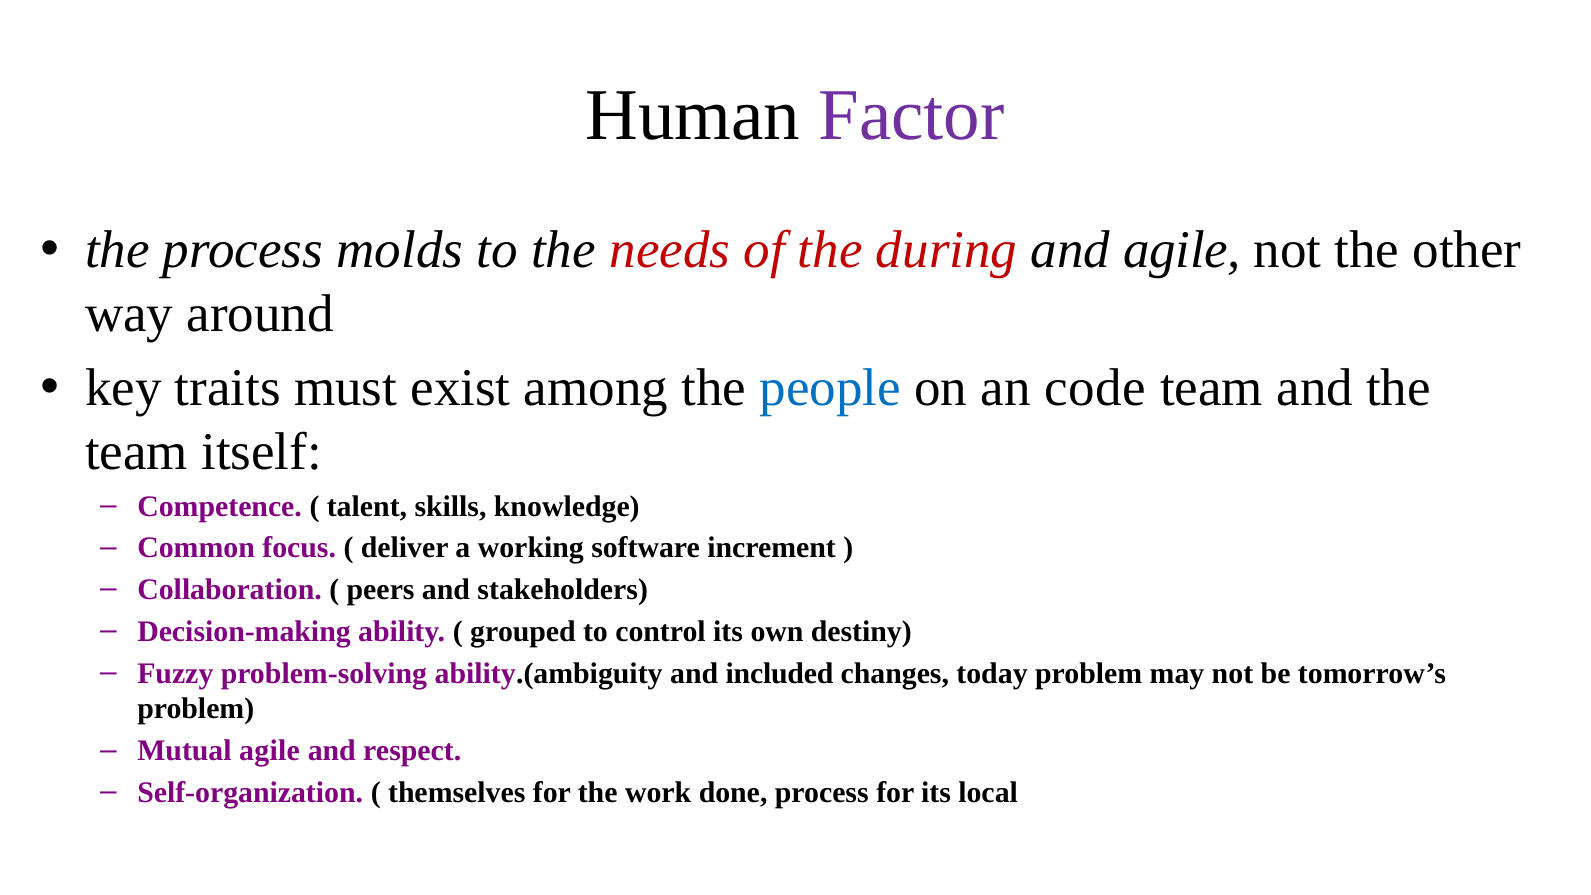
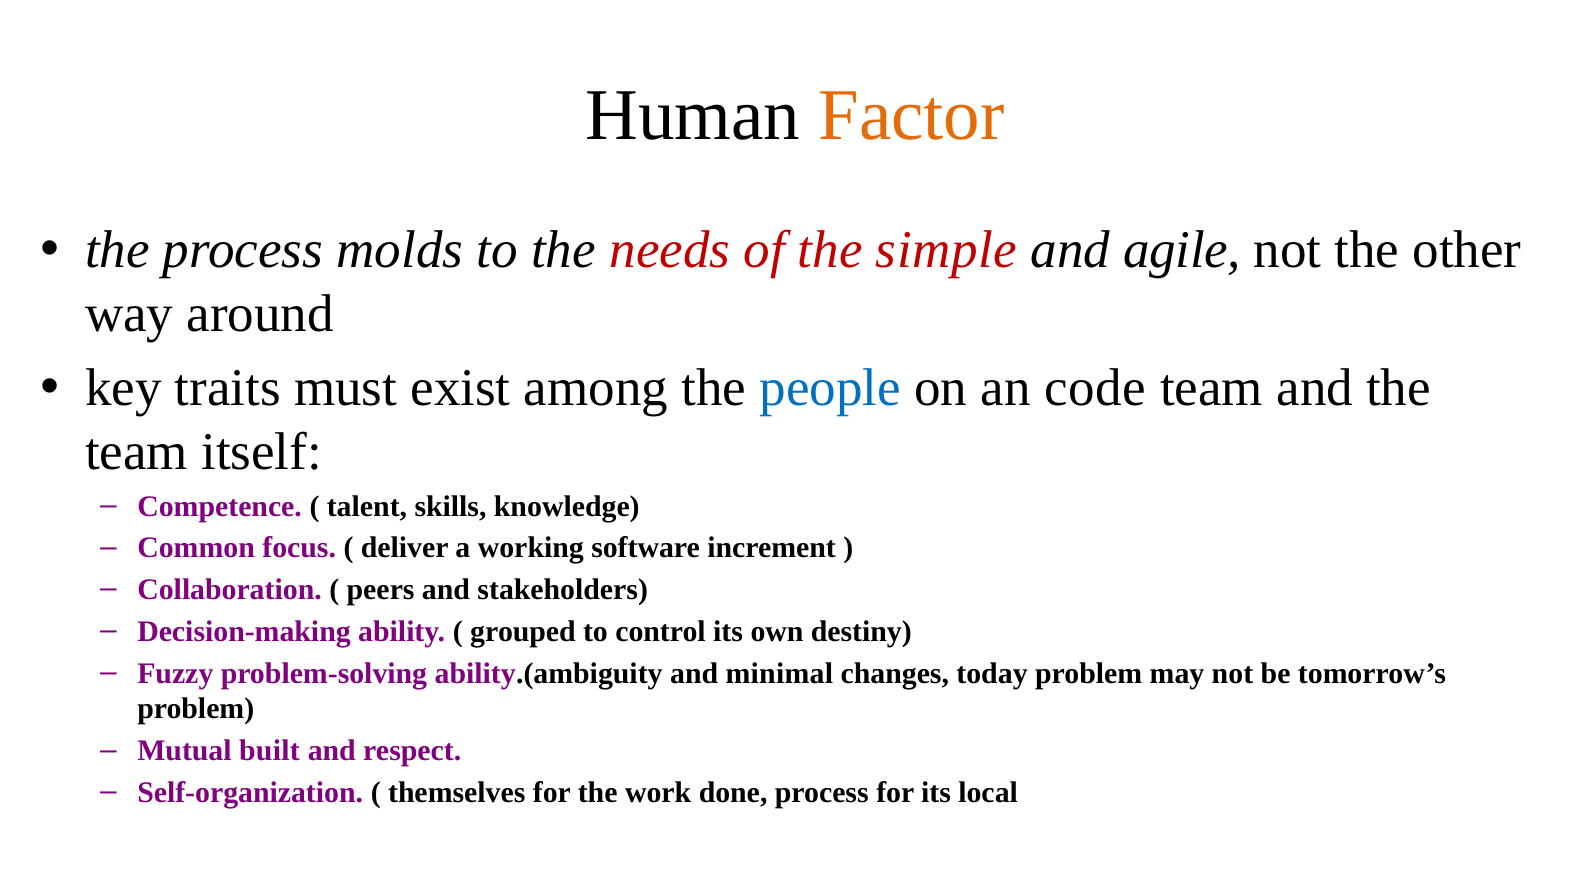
Factor colour: purple -> orange (912, 116)
during: during -> simple (946, 250)
included: included -> minimal (779, 673)
Mutual agile: agile -> built (269, 751)
